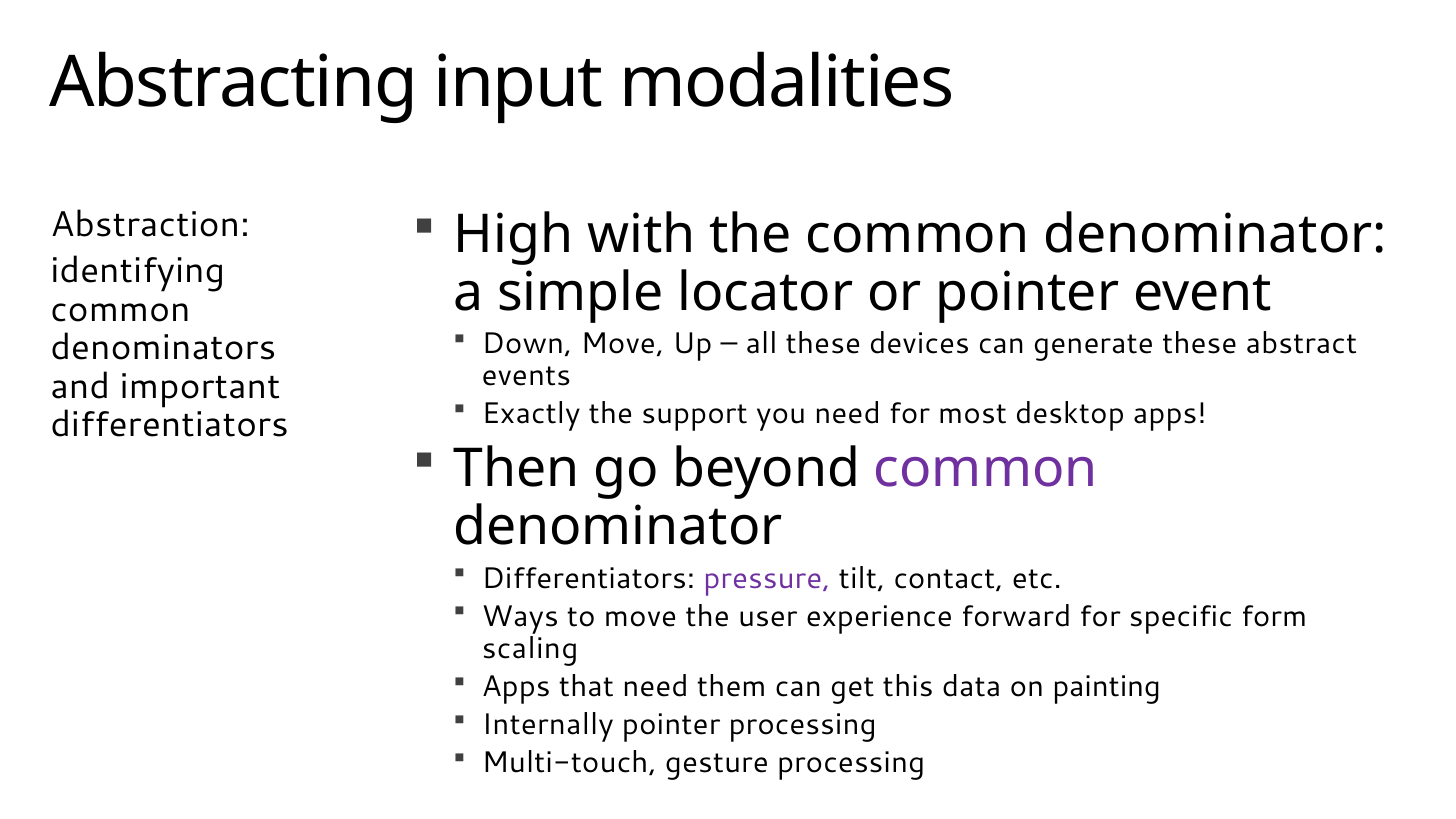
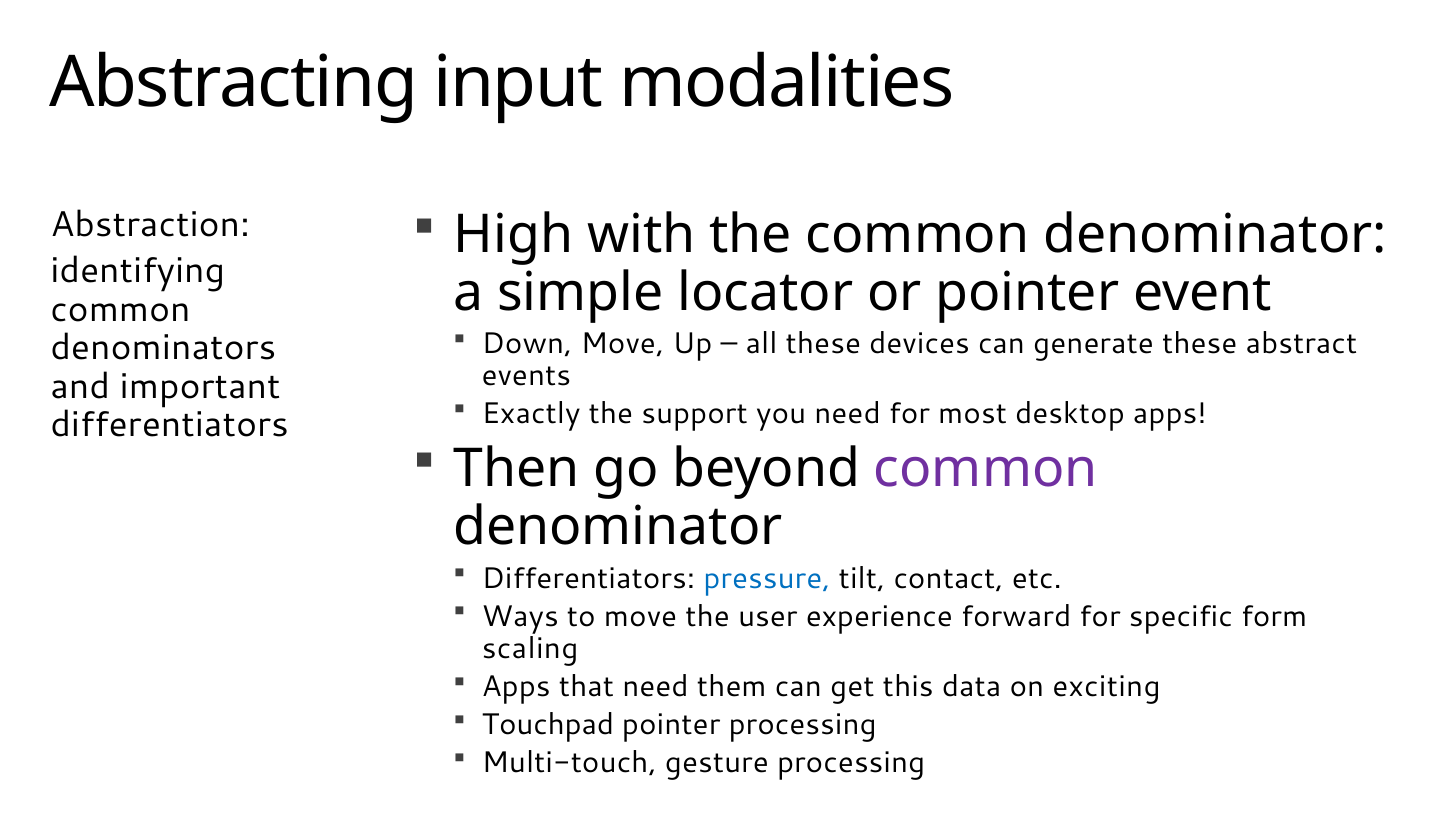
pressure colour: purple -> blue (767, 578)
painting: painting -> exciting (1106, 686)
Internally: Internally -> Touchpad (548, 724)
